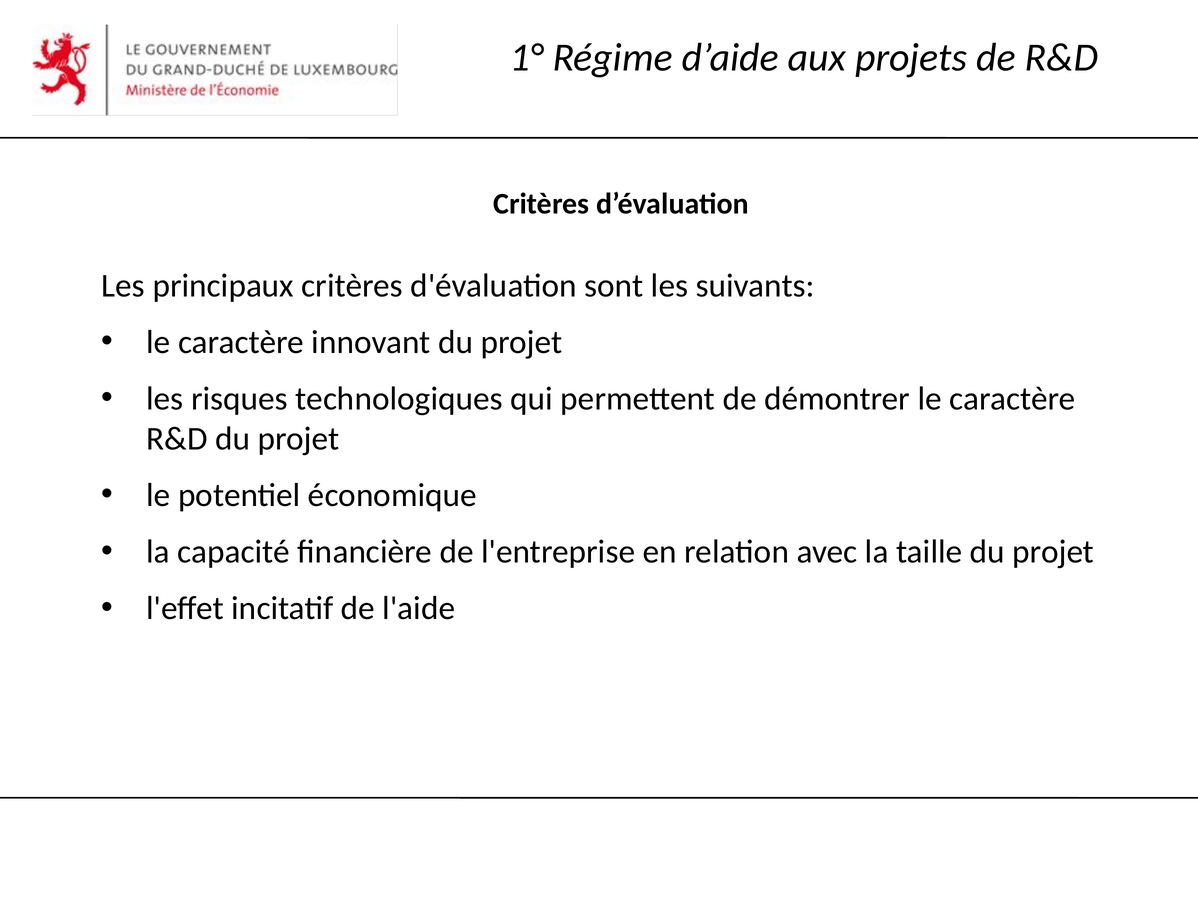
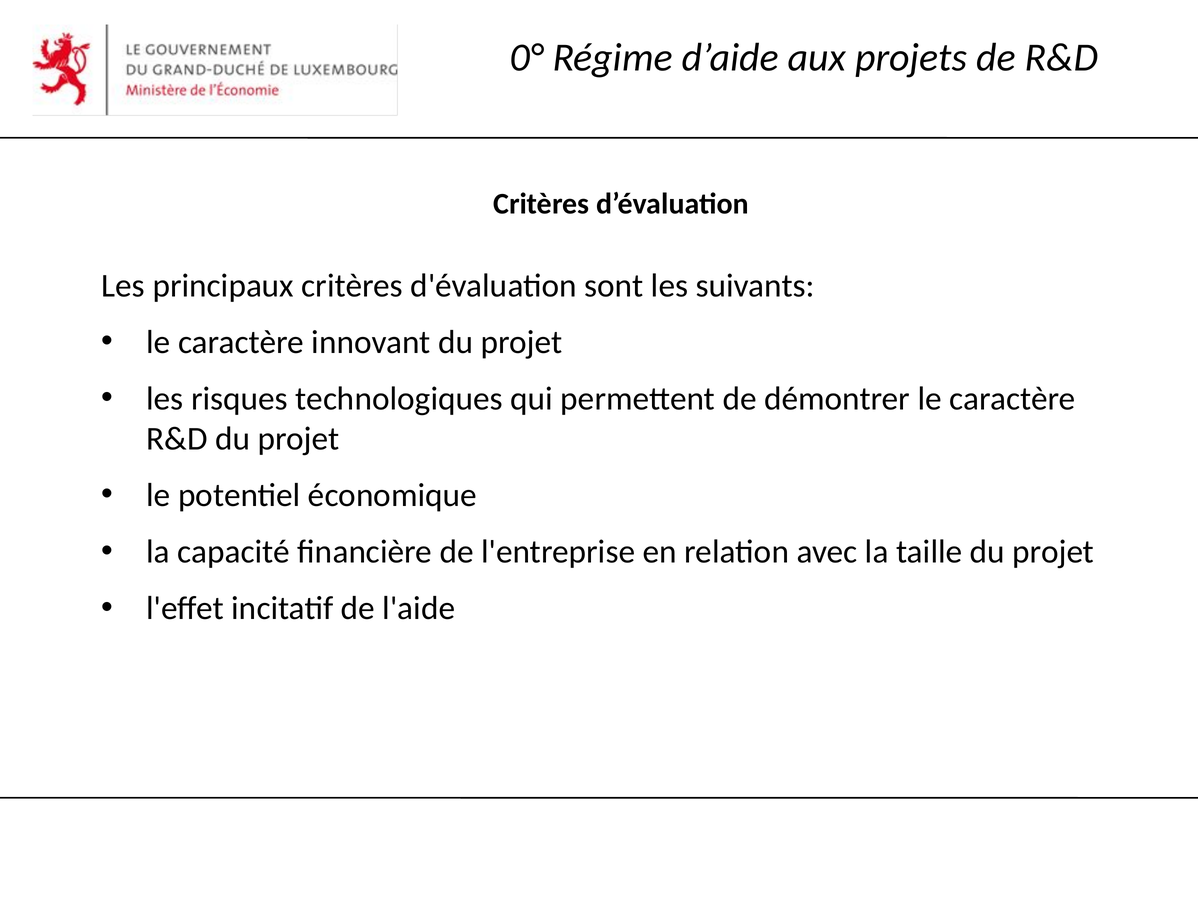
1°: 1° -> 0° (527, 57)
